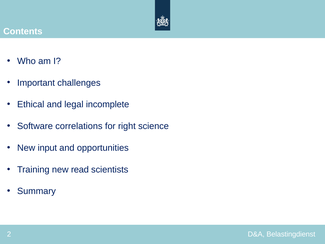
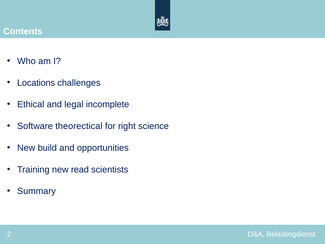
Important: Important -> Locations (36, 83)
correlations: correlations -> theorectical (79, 126)
input: input -> build (47, 148)
